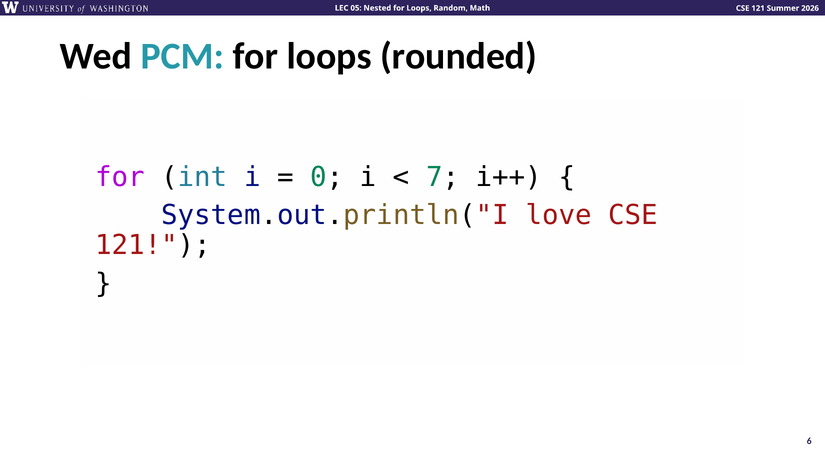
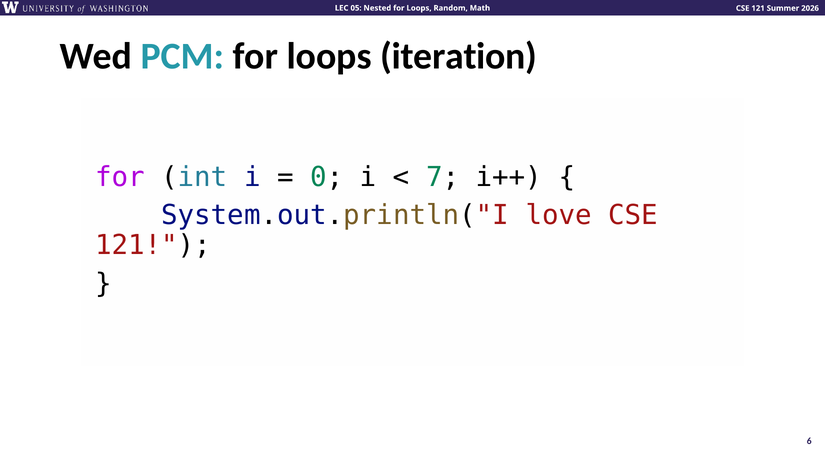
rounded: rounded -> iteration (459, 56)
